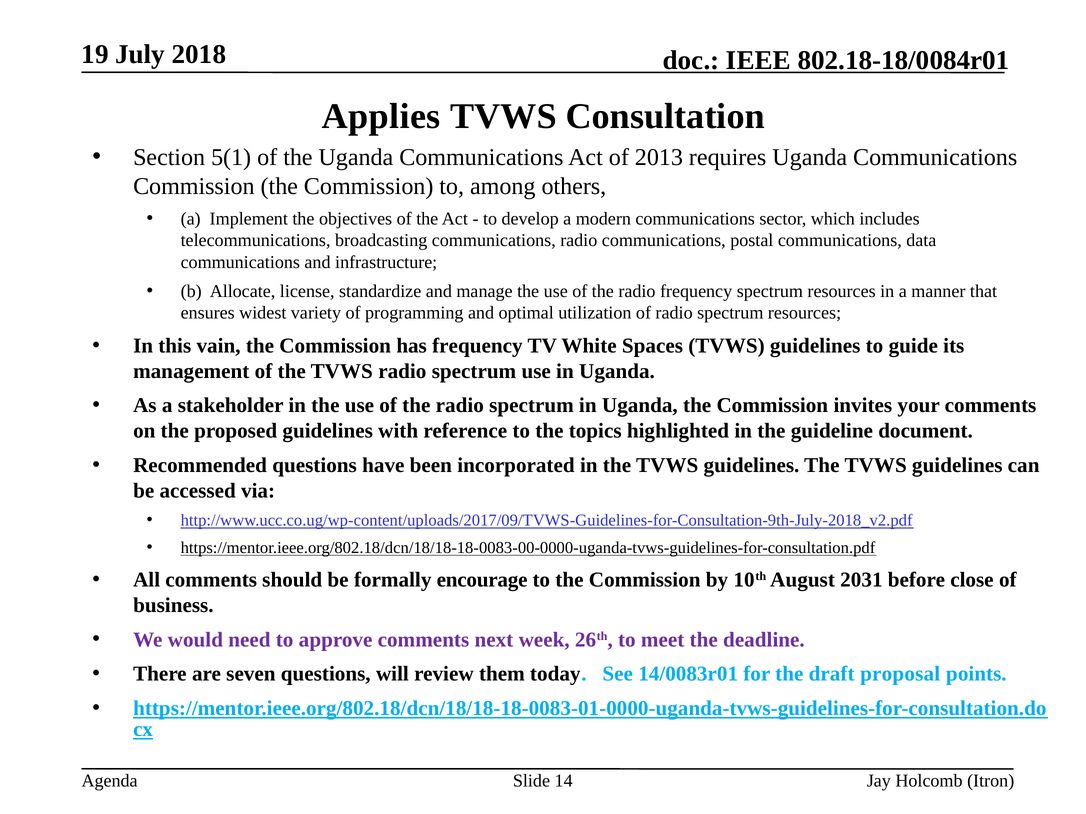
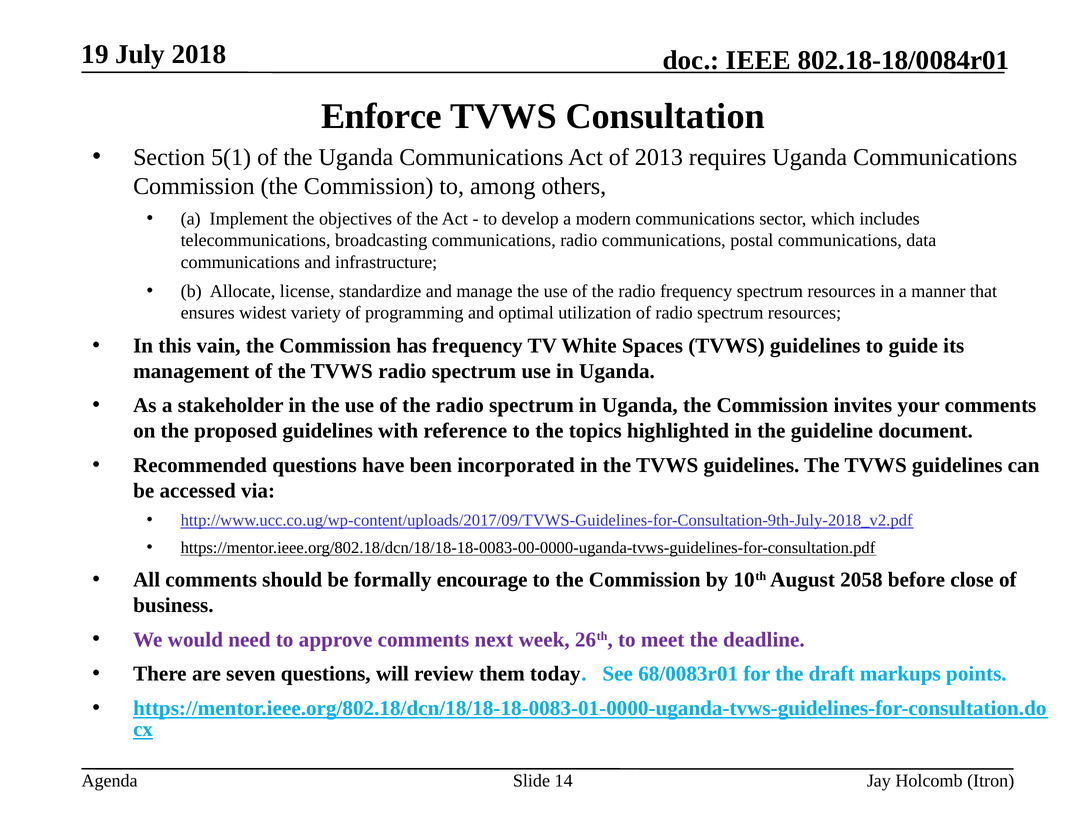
Applies: Applies -> Enforce (381, 116)
2031: 2031 -> 2058 (861, 580)
14/0083r01: 14/0083r01 -> 68/0083r01 (688, 674)
proposal: proposal -> markups (900, 674)
